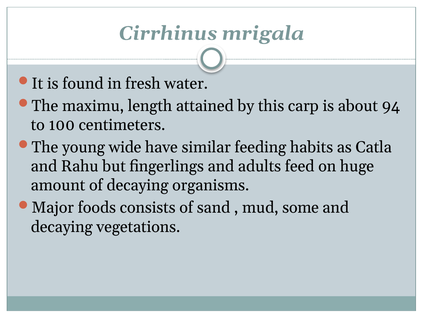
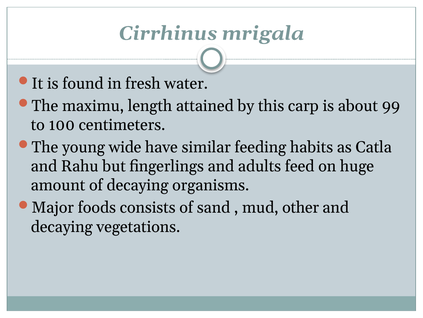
94: 94 -> 99 (391, 106)
some: some -> other (301, 207)
